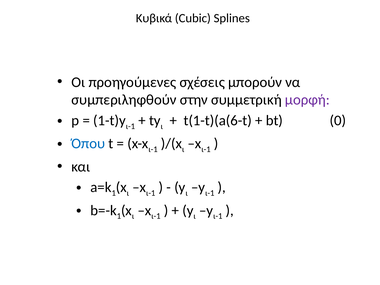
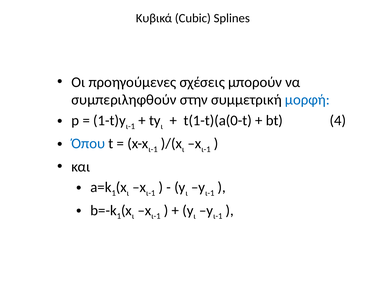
μορφή colour: purple -> blue (307, 100)
t(1-t)(a(6-t: t(1-t)(a(6-t -> t(1-t)(a(0-t (218, 121)
0: 0 -> 4 (338, 121)
